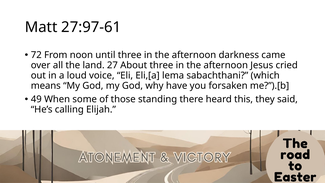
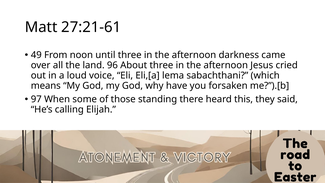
27:97-61: 27:97-61 -> 27:21-61 (91, 27)
72: 72 -> 49 (36, 55)
27: 27 -> 96 (112, 65)
49: 49 -> 97 (36, 99)
